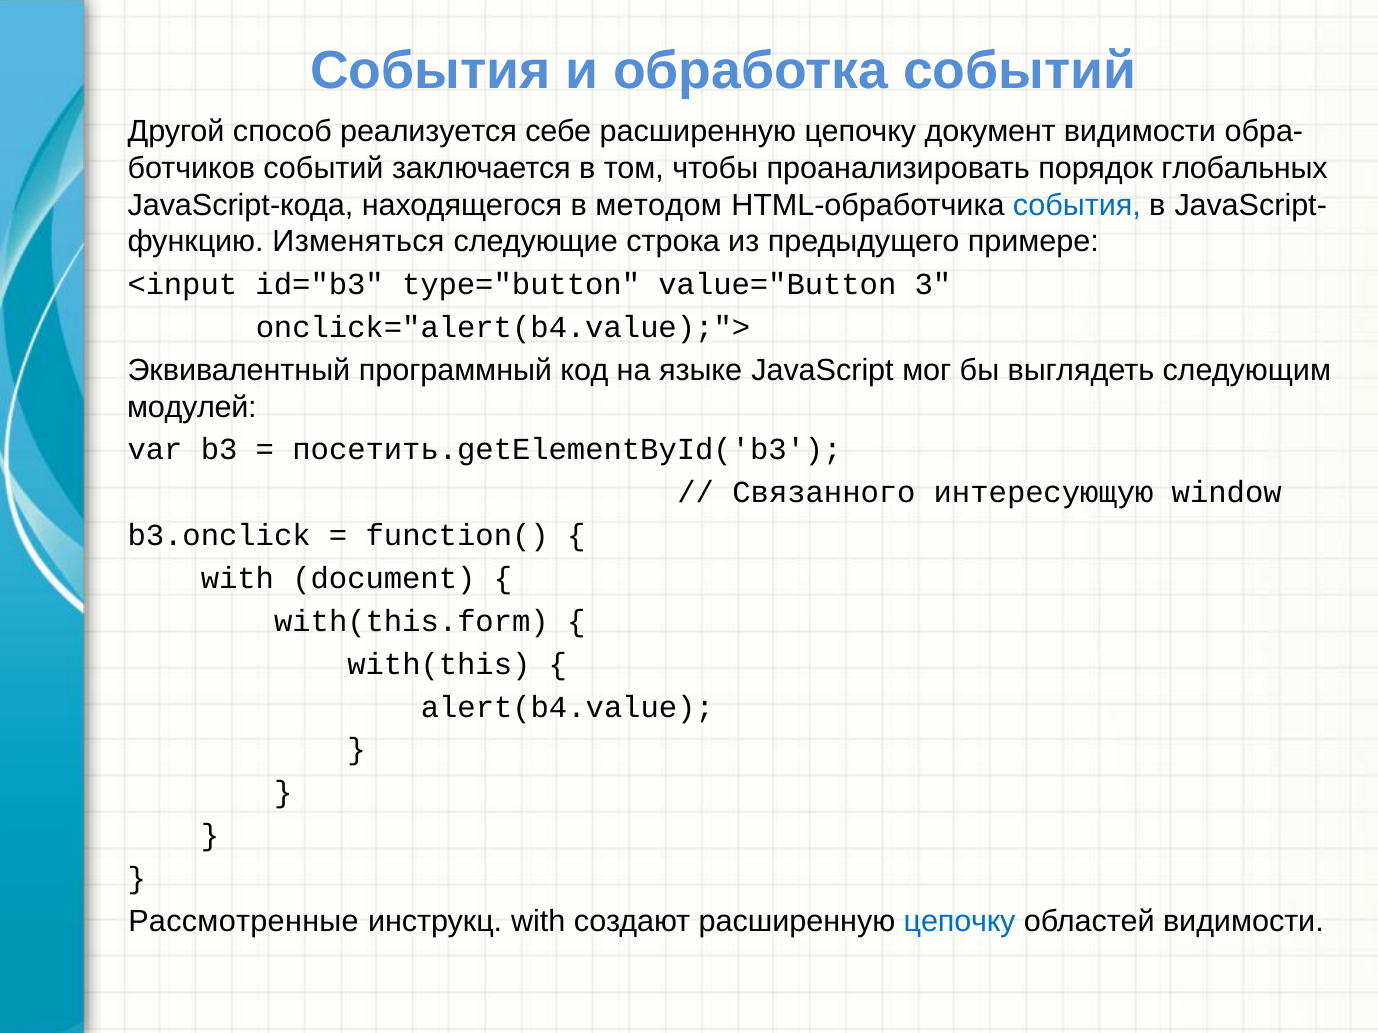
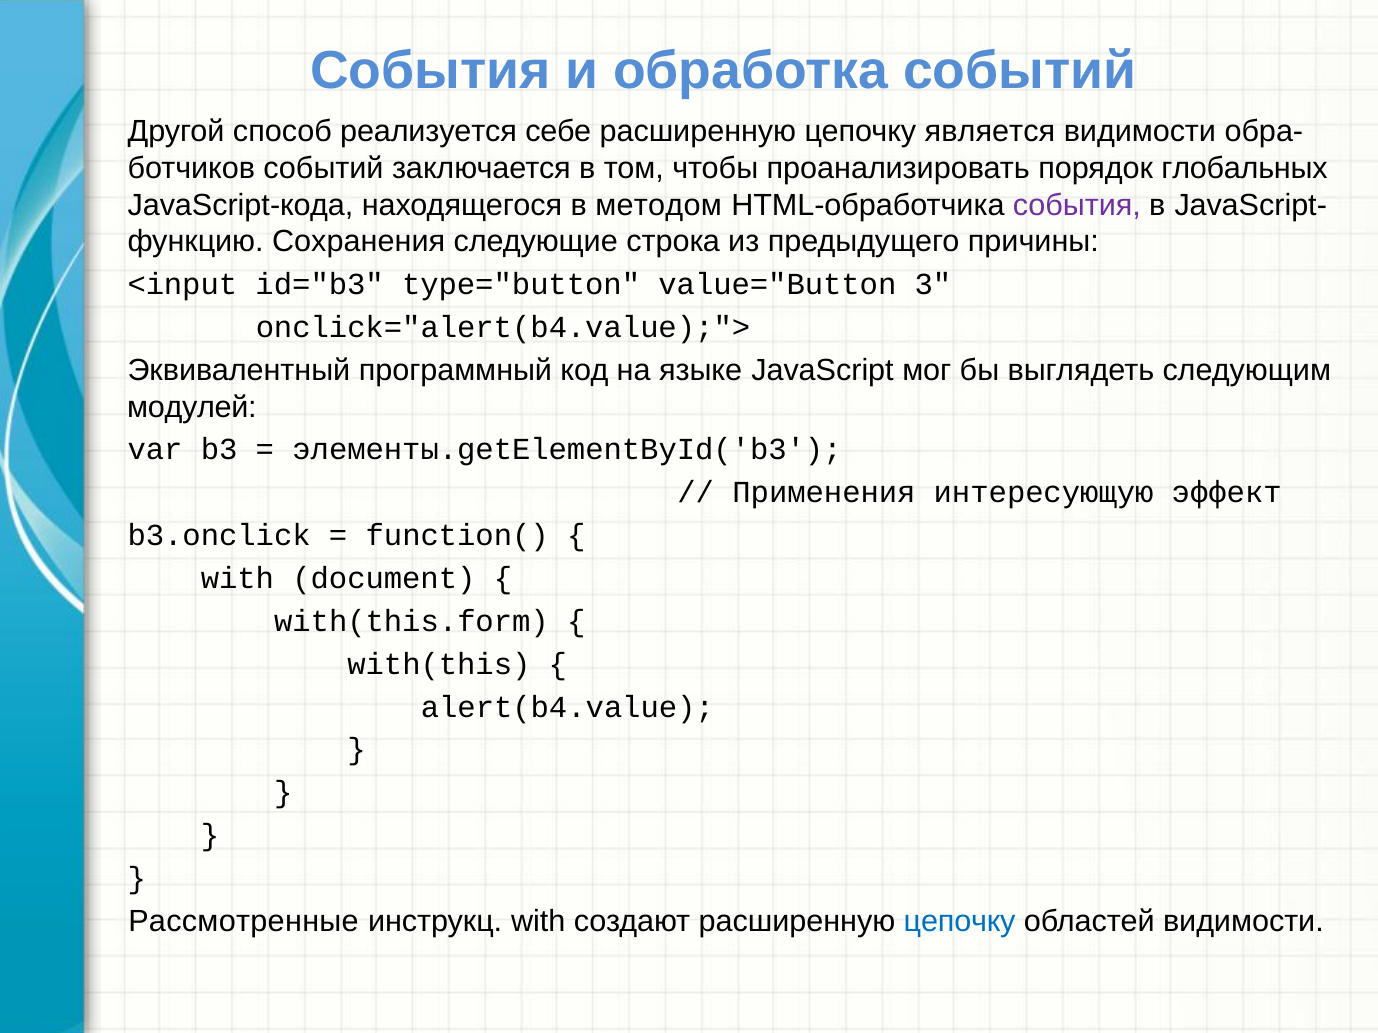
документ: документ -> является (990, 132)
события colour: blue -> purple (1077, 205)
Изменяться: Изменяться -> Сохранения (359, 242)
примере: примере -> причины (1033, 242)
посетить.getElementById('b3: посетить.getElementById('b3 -> элементы.getElementById('b3 (567, 450)
Связанного: Связанного -> Применения (824, 493)
window: window -> эффект (1227, 493)
